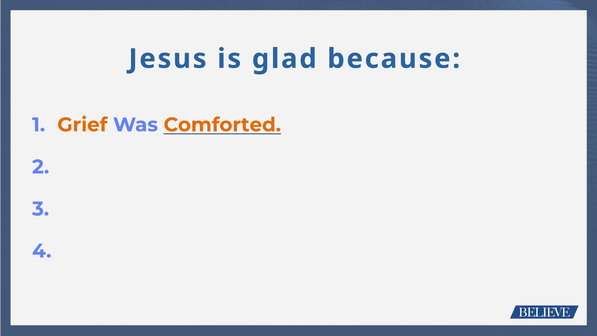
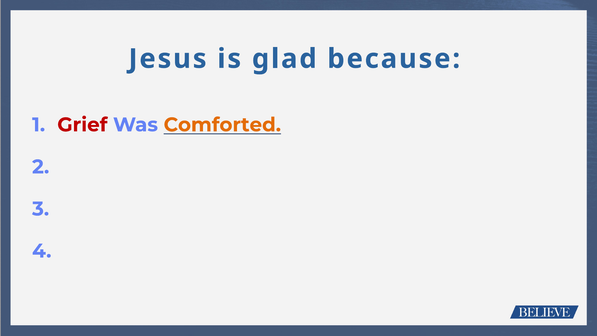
Grief colour: orange -> red (82, 125)
